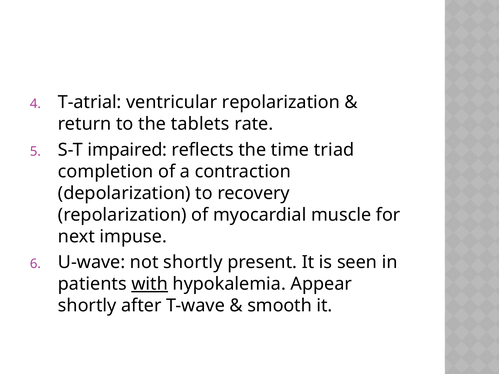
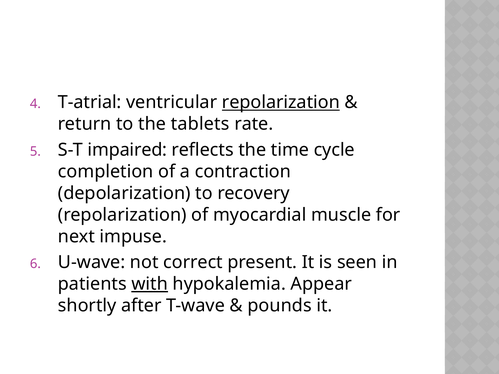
repolarization underline: none -> present (281, 102)
triad: triad -> cycle (334, 150)
not shortly: shortly -> correct (193, 262)
smooth: smooth -> pounds (280, 306)
